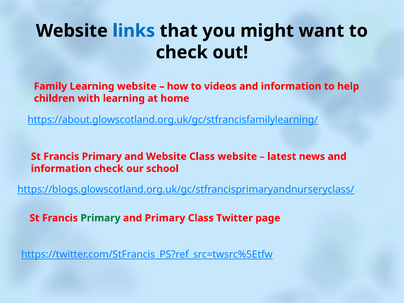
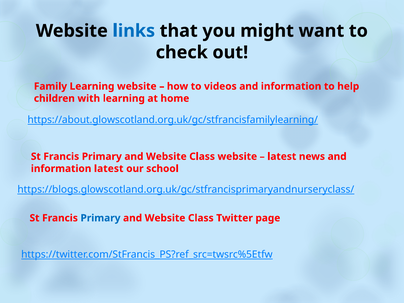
information check: check -> latest (109, 169)
Primary colour: green -> blue (100, 218)
Primary: Primary -> Website (165, 218)
